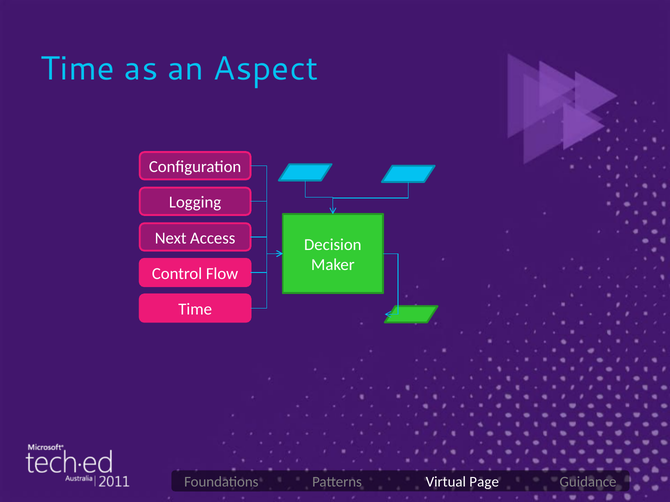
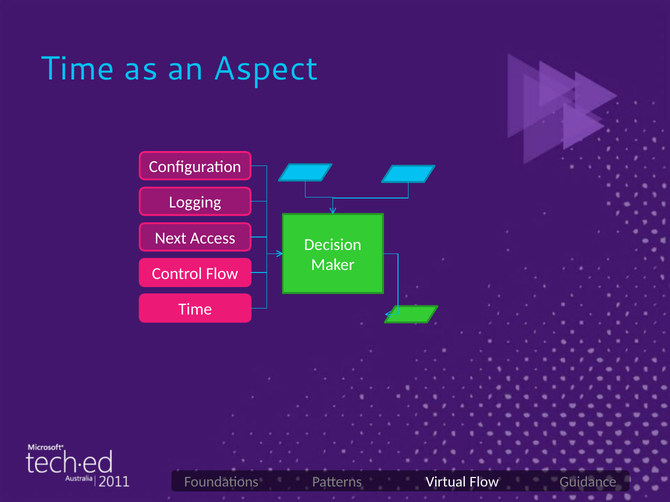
Virtual Page: Page -> Flow (484, 482)
